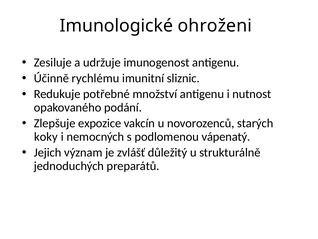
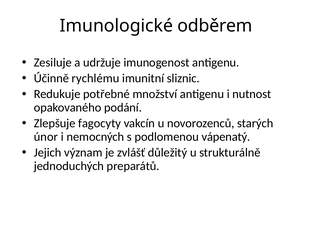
ohroženi: ohroženi -> odběrem (215, 26)
expozice: expozice -> fagocyty (100, 123)
koky: koky -> únor (46, 136)
